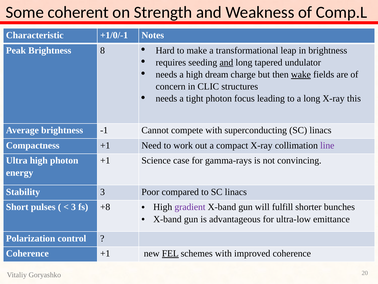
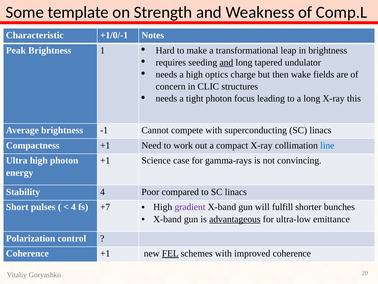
coherent: coherent -> template (78, 12)
8: 8 -> 1 (103, 50)
dream: dream -> optics (217, 74)
wake underline: present -> none (301, 74)
line colour: purple -> blue (327, 145)
Stability 3: 3 -> 4 (103, 192)
3: 3 -> 4 (73, 207)
+8: +8 -> +7 (105, 207)
advantageous underline: none -> present (235, 219)
